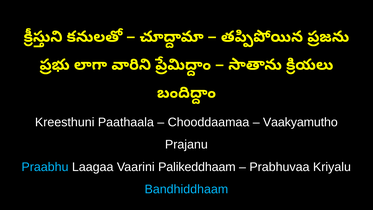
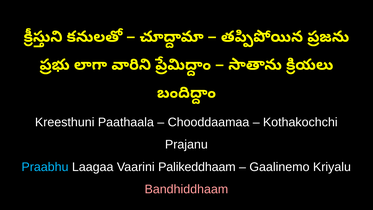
Vaakyamutho: Vaakyamutho -> Kothakochchi (300, 122)
Prabhuvaa: Prabhuvaa -> Gaalinemo (279, 167)
Bandhiddhaam colour: light blue -> pink (186, 189)
